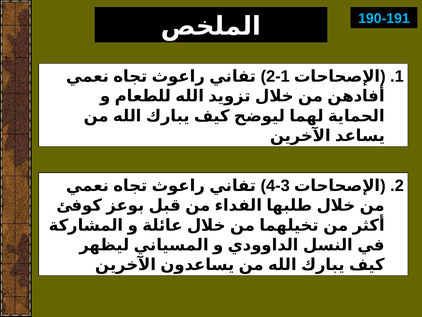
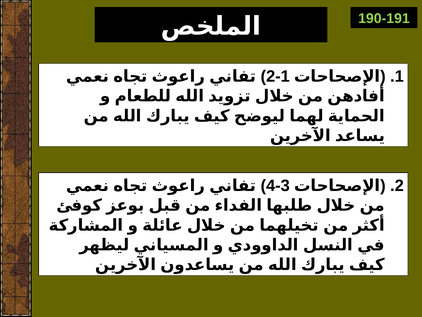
190-191 colour: light blue -> light green (384, 19)
